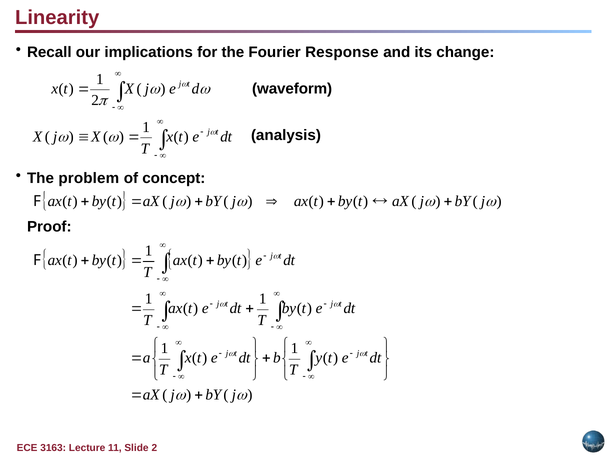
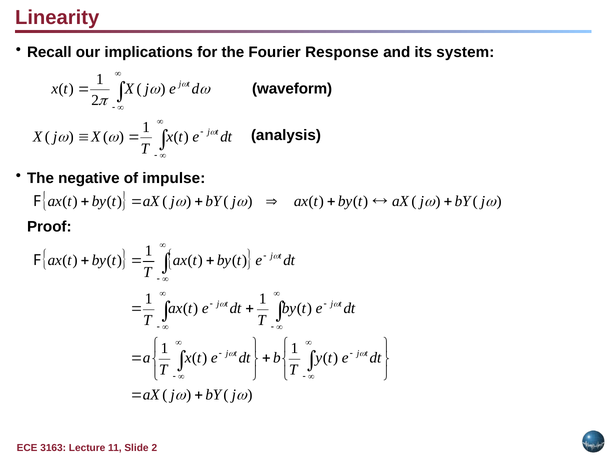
change: change -> system (465, 52)
problem: problem -> negative (89, 178)
concept: concept -> impulse (174, 178)
